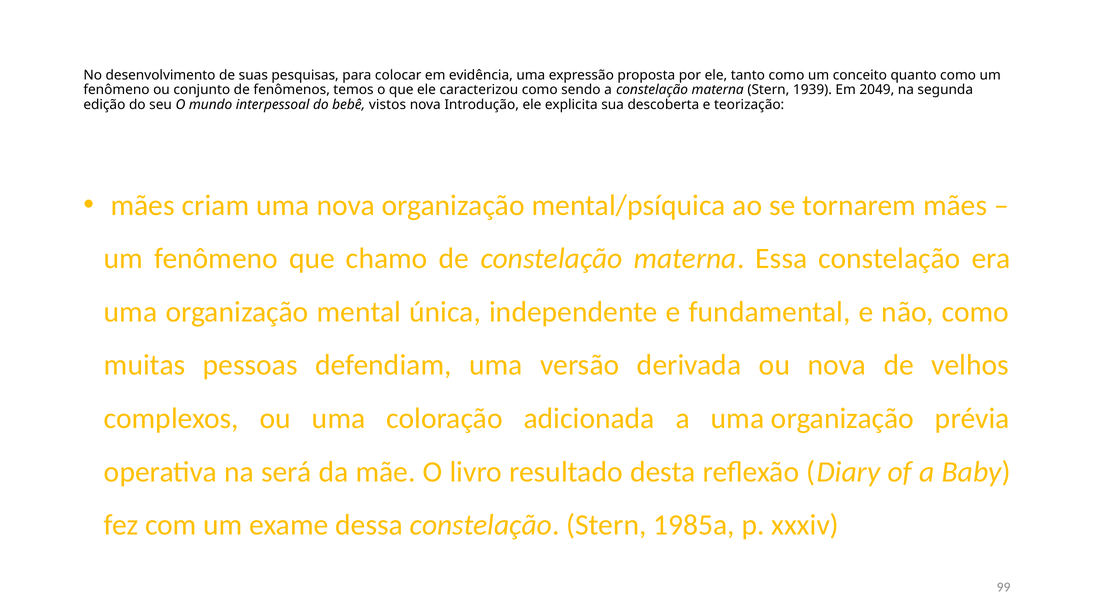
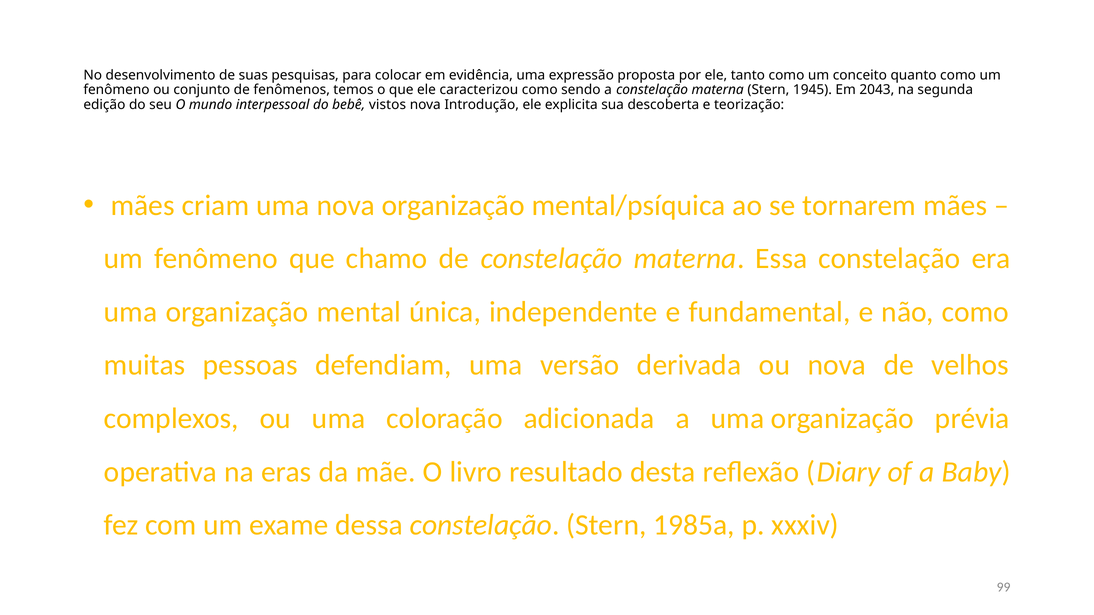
1939: 1939 -> 1945 (812, 90)
2049: 2049 -> 2043 (877, 90)
será: será -> eras (286, 472)
